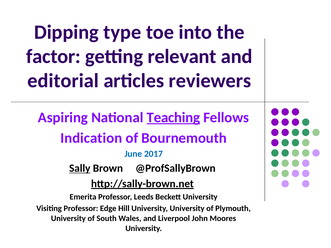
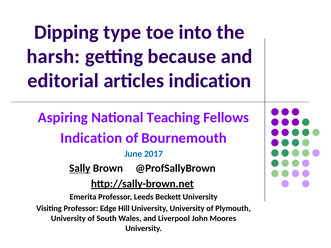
factor: factor -> harsh (53, 56)
relevant: relevant -> because (182, 56)
articles reviewers: reviewers -> indication (210, 81)
Teaching underline: present -> none (173, 118)
